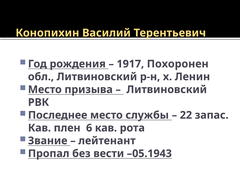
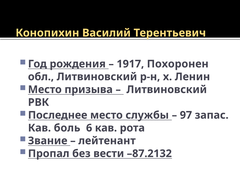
22: 22 -> 97 (186, 115)
плен: плен -> боль (67, 128)
–05.1943: –05.1943 -> –87.2132 (149, 154)
